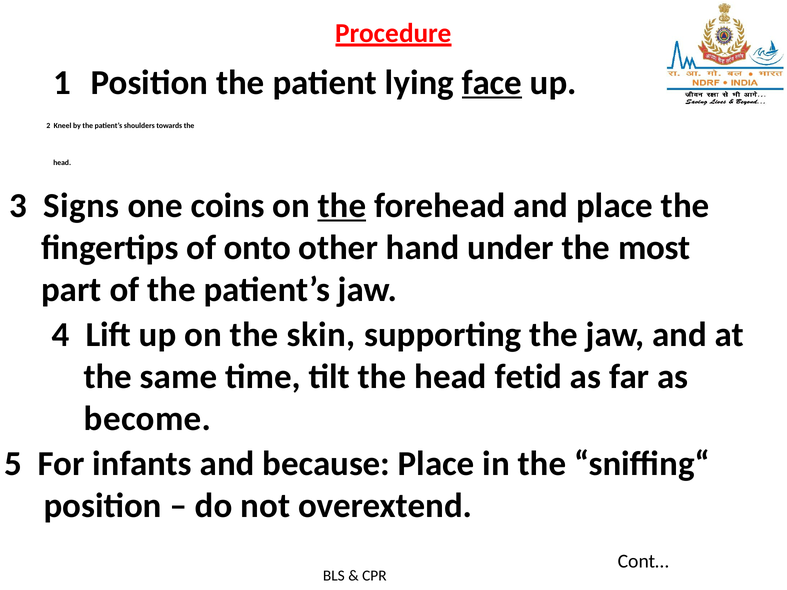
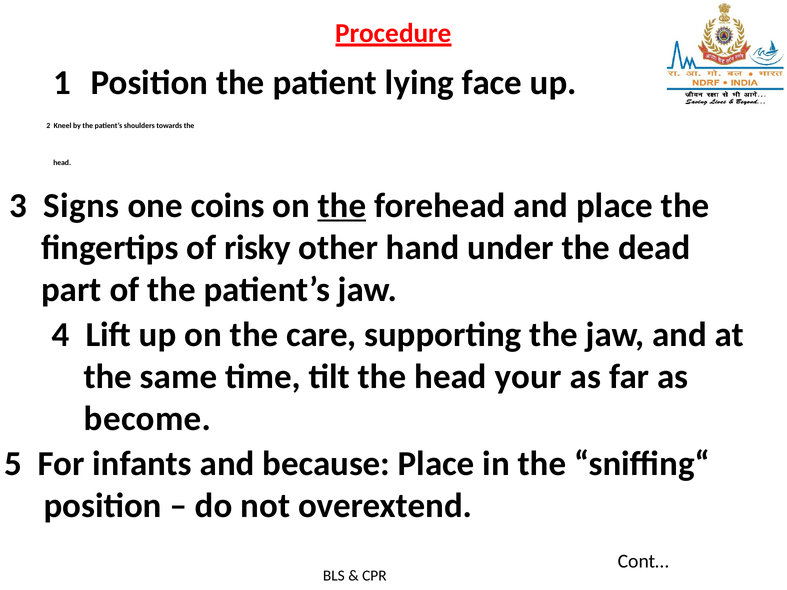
face underline: present -> none (492, 83)
onto: onto -> risky (257, 248)
most: most -> dead (654, 248)
skin: skin -> care (321, 335)
fetid: fetid -> your (528, 377)
